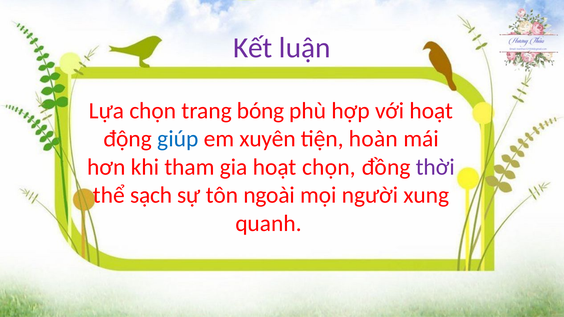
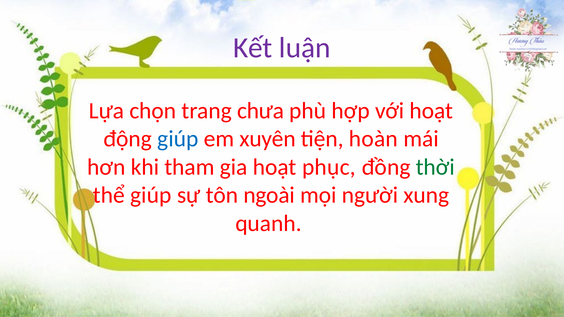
bóng: bóng -> chưa (261, 111)
hoạt chọn: chọn -> phục (329, 167)
thời colour: purple -> green (435, 167)
thể sạch: sạch -> giúp (151, 195)
